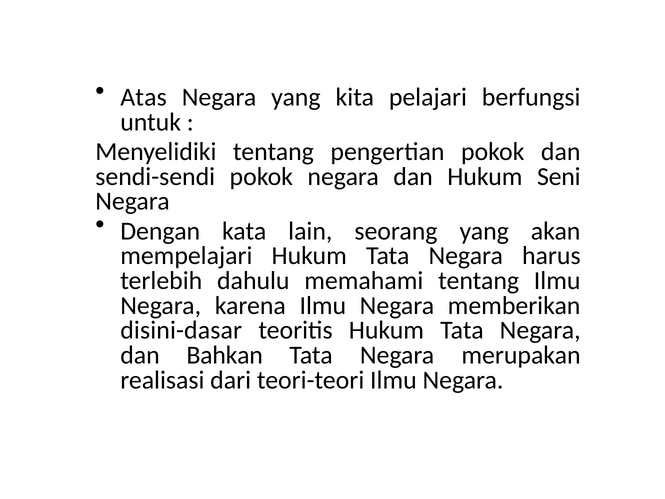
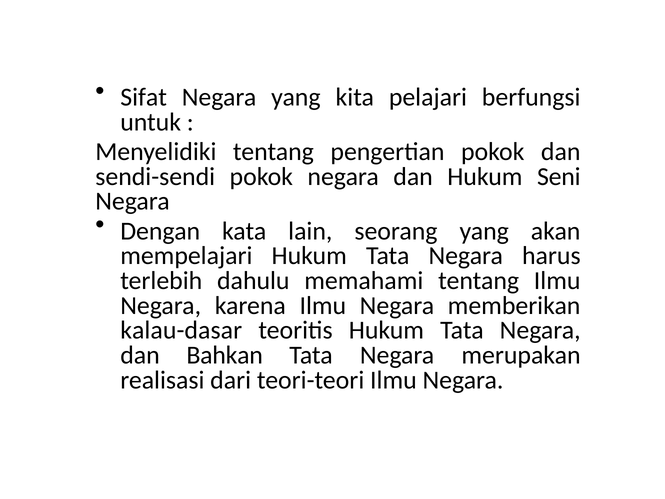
Atas: Atas -> Sifat (144, 97)
disini-dasar: disini-dasar -> kalau-dasar (181, 330)
